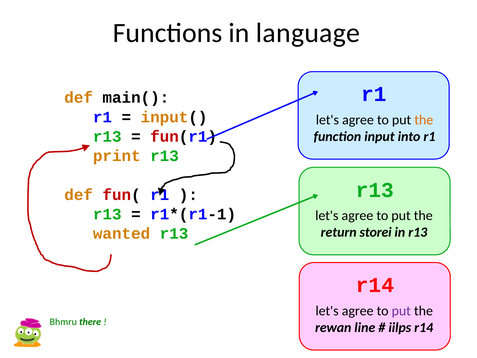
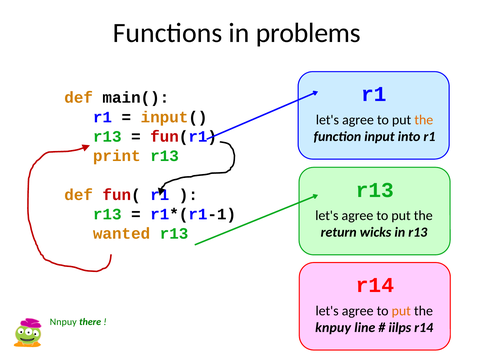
language: language -> problems (308, 33)
storei: storei -> wicks (376, 232)
put colour: purple -> orange (401, 311)
Bhmru: Bhmru -> Nnpuy (63, 322)
rewan: rewan -> knpuy (333, 327)
